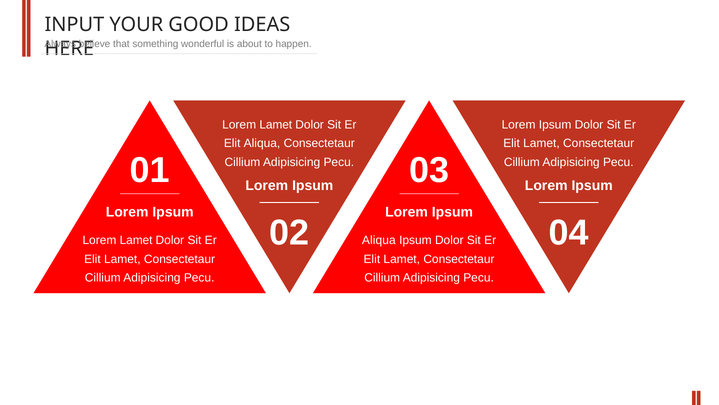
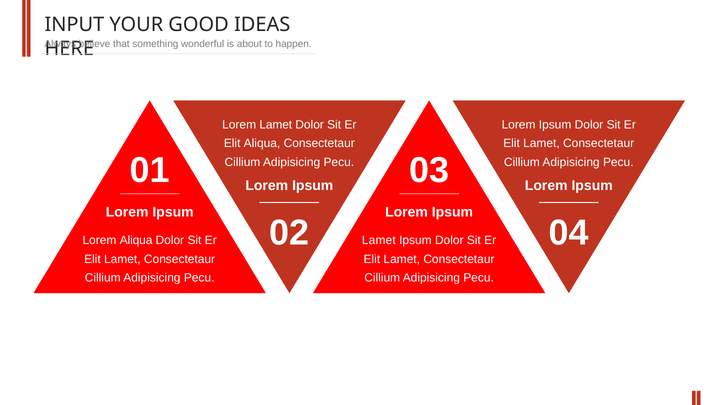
Lamet: Lamet -> Aliqua (136, 240)
Aliqua: Aliqua -> Lamet (379, 240)
